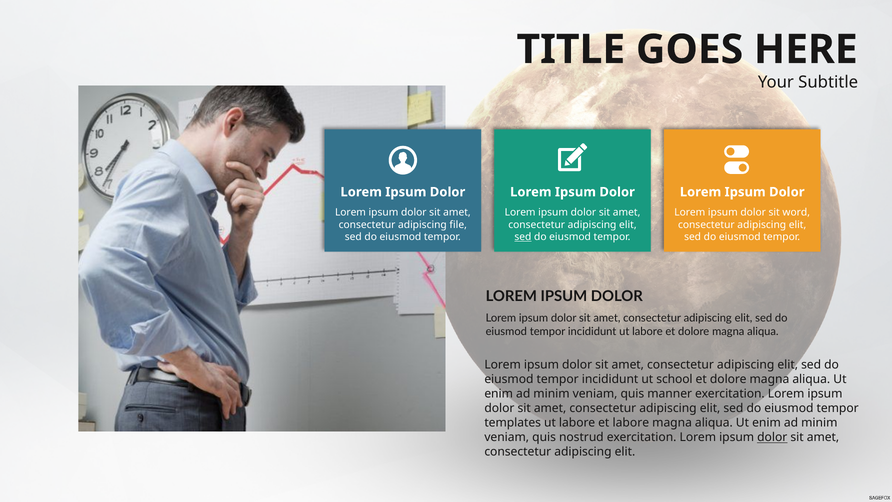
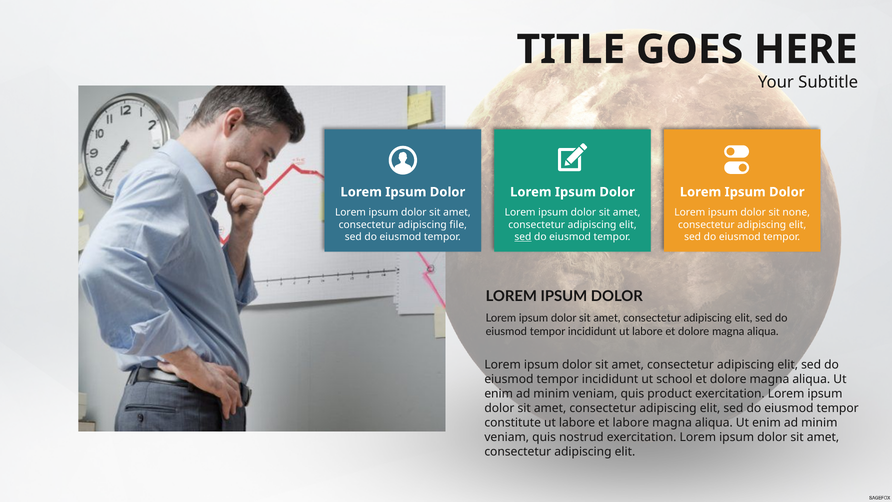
word: word -> none (796, 212)
manner: manner -> product (670, 394)
templates: templates -> constitute (513, 423)
dolor underline: present -> none (772, 437)
